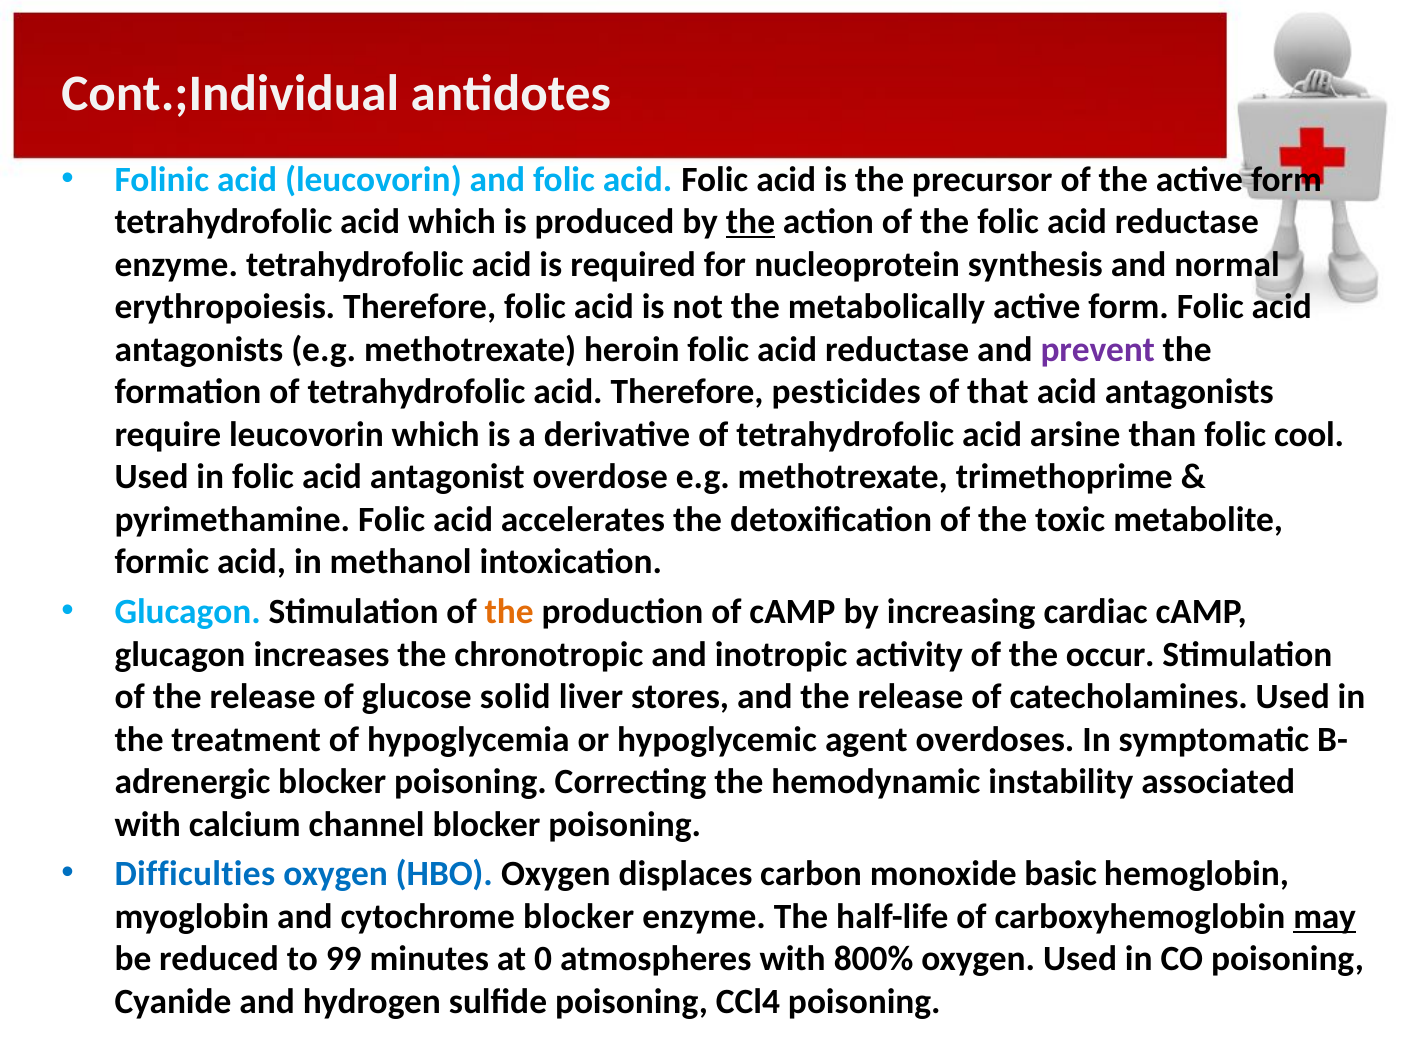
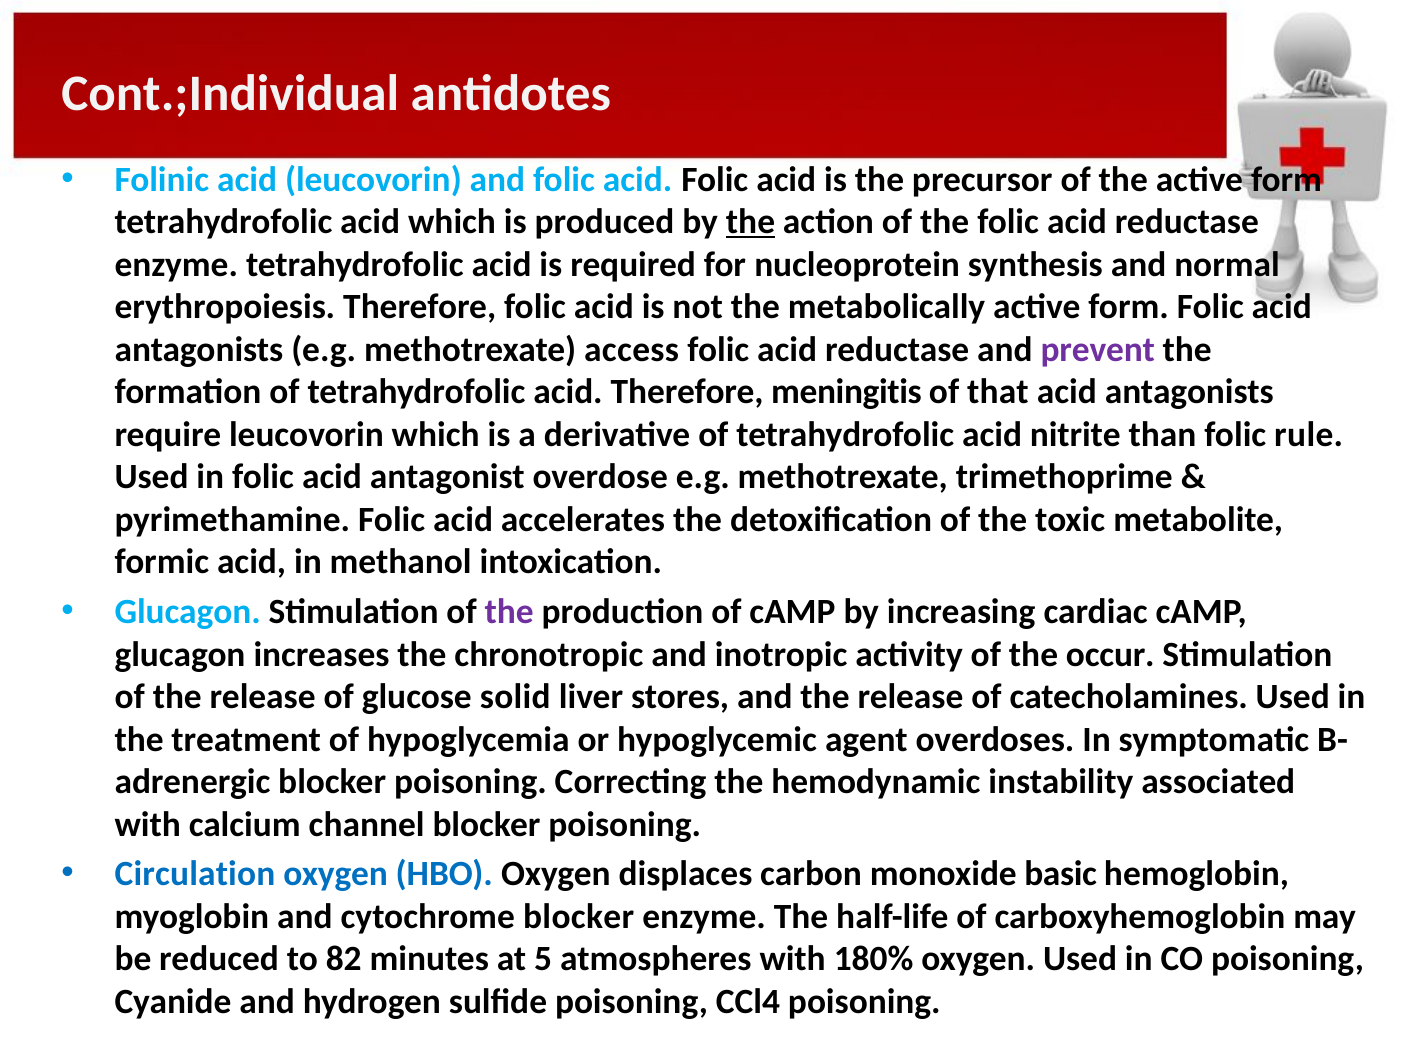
heroin: heroin -> access (632, 350)
pesticides: pesticides -> meningitis (846, 392)
arsine: arsine -> nitrite (1075, 435)
cool: cool -> rule (1309, 435)
the colour: orange -> purple (509, 612)
Difficulties: Difficulties -> Circulation (195, 874)
may underline: present -> none (1325, 916)
99: 99 -> 82 (344, 959)
0: 0 -> 5 (543, 959)
800%: 800% -> 180% (874, 959)
